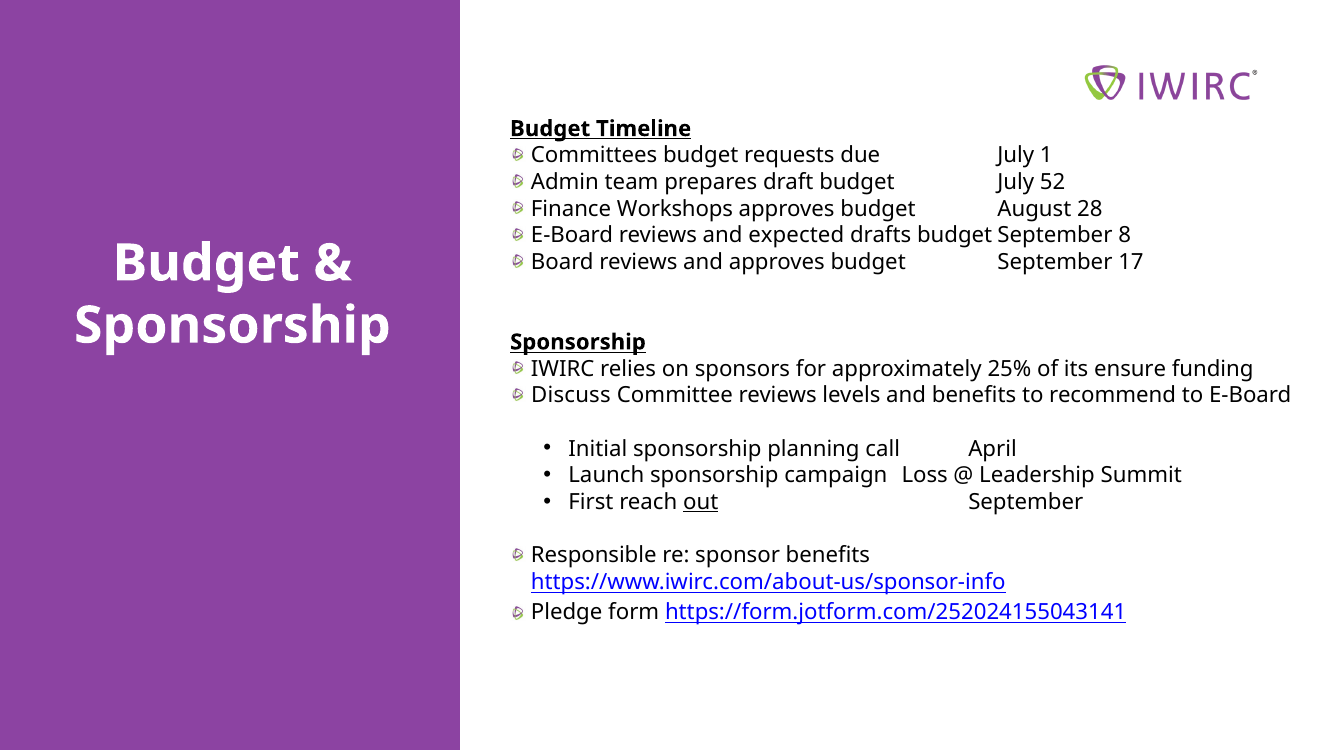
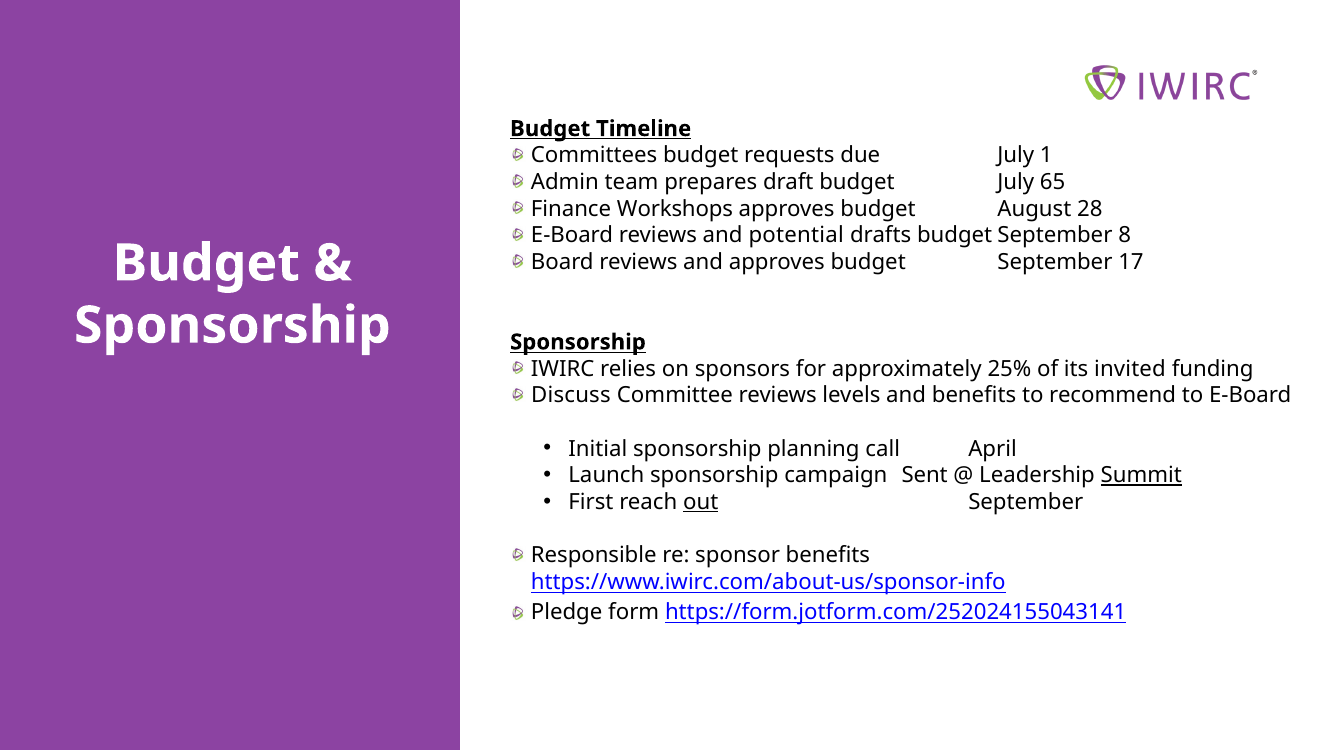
52: 52 -> 65 (1053, 182)
expected: expected -> potential (796, 235)
ensure: ensure -> invited (1130, 369)
Loss: Loss -> Sent (925, 475)
Summit underline: none -> present (1141, 475)
